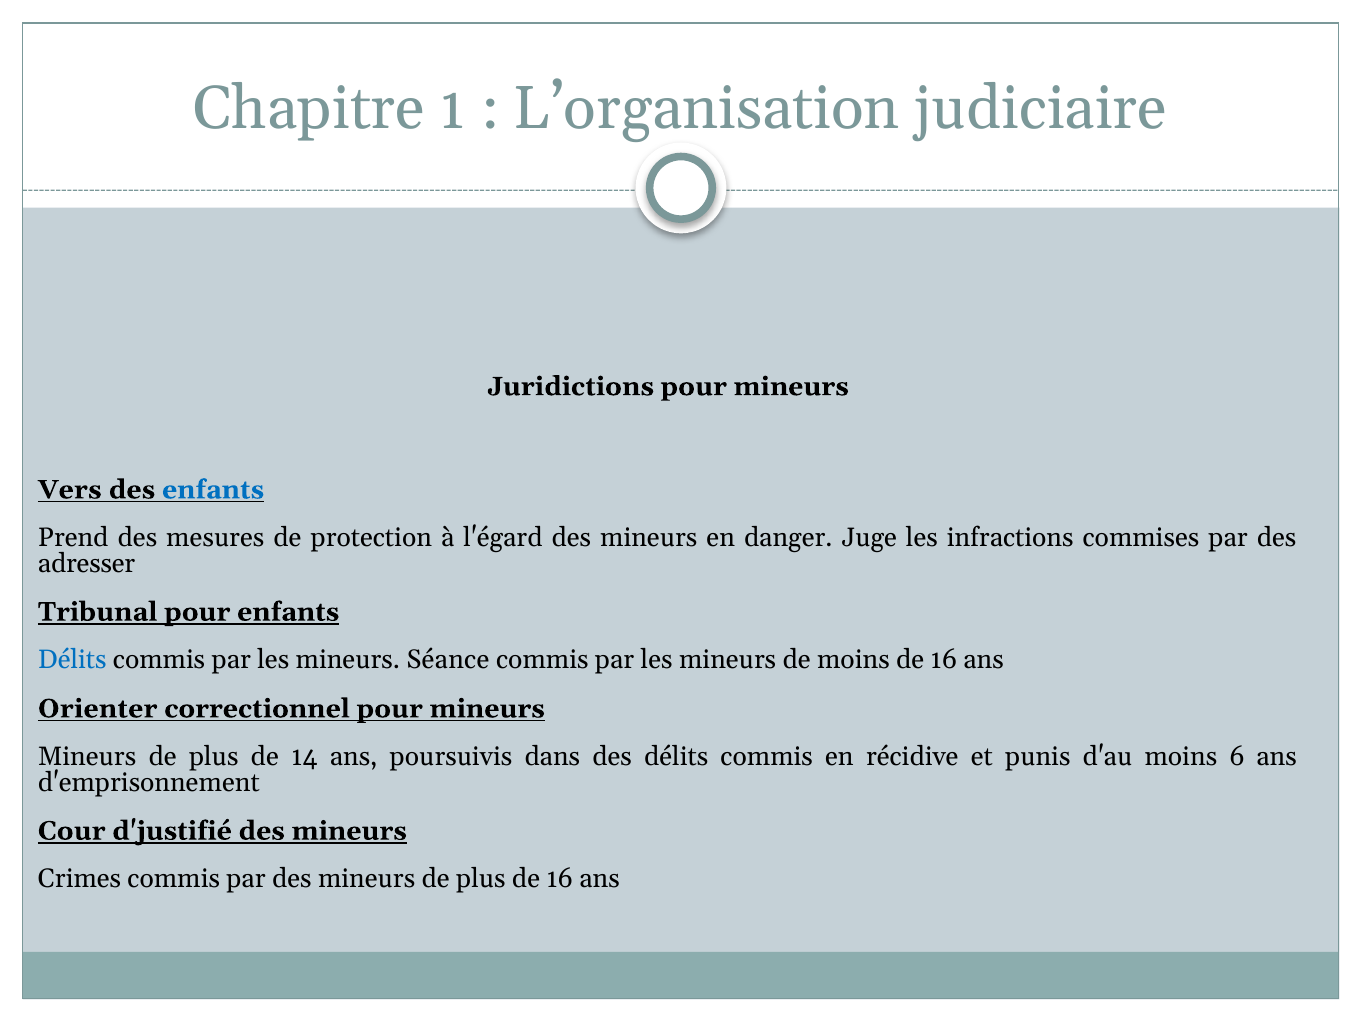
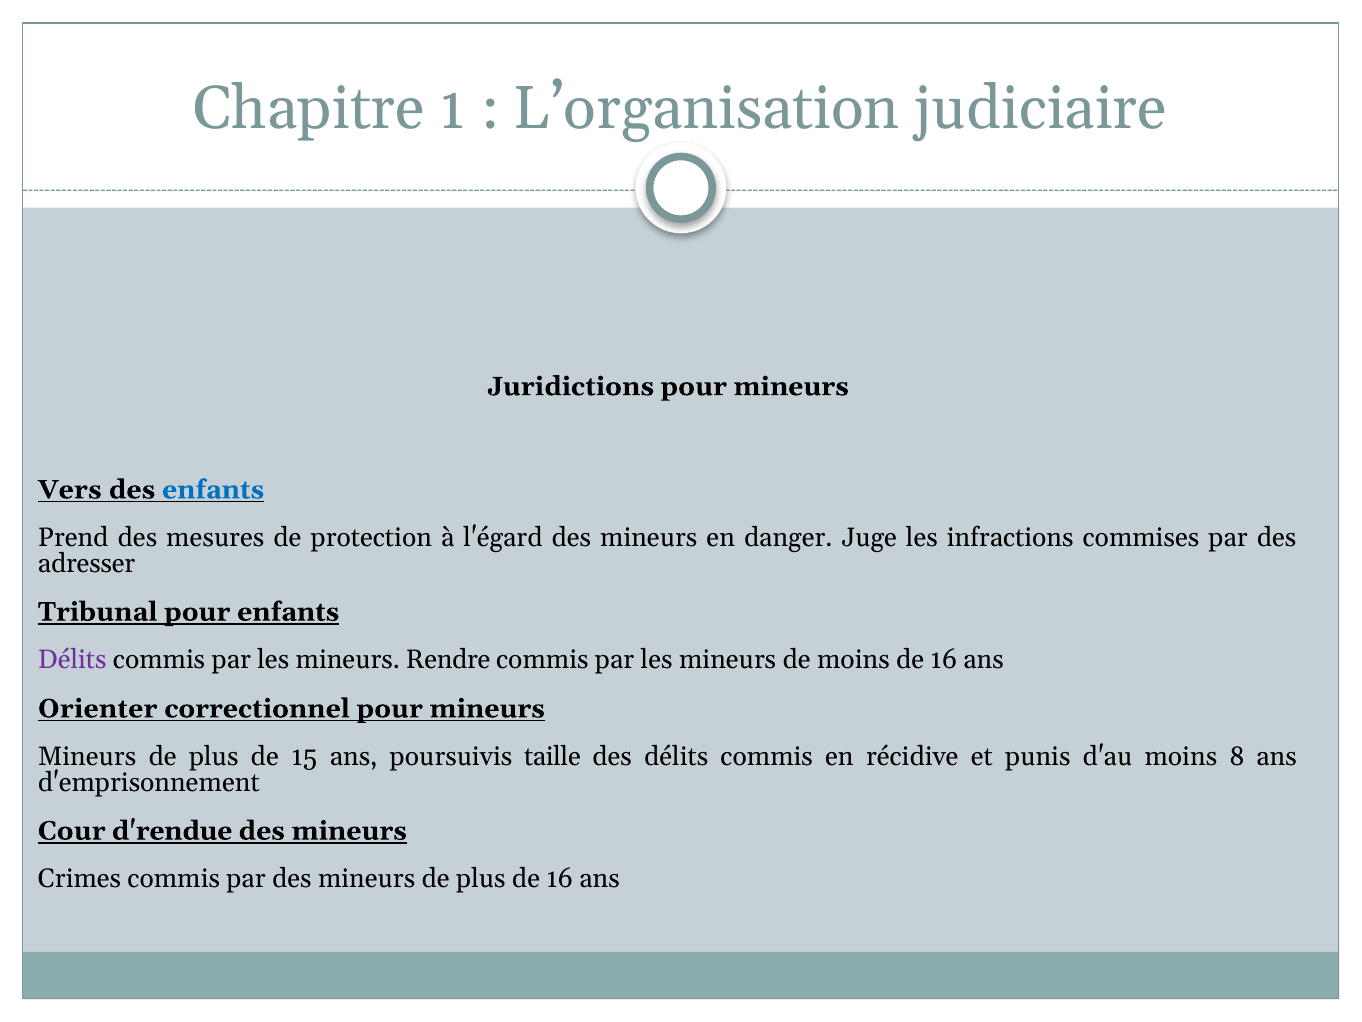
Délits colour: blue -> purple (72, 660)
Séance: Séance -> Rendre (448, 660)
14: 14 -> 15 (304, 757)
dans: dans -> taille (552, 757)
6: 6 -> 8 (1237, 757)
d'justifié: d'justifié -> d'rendue (172, 830)
